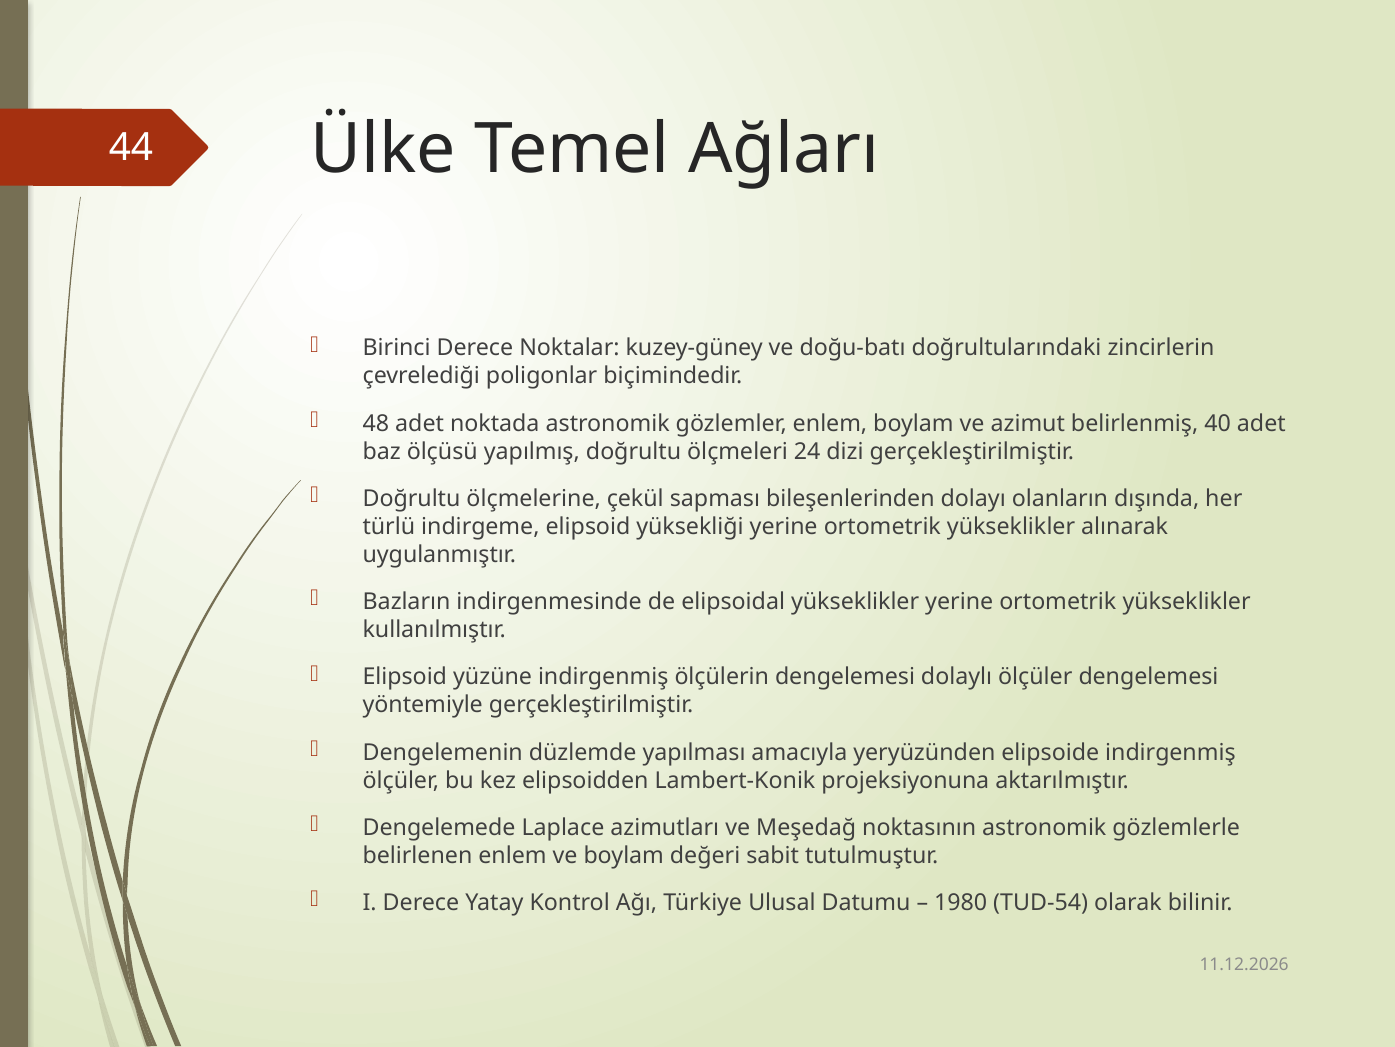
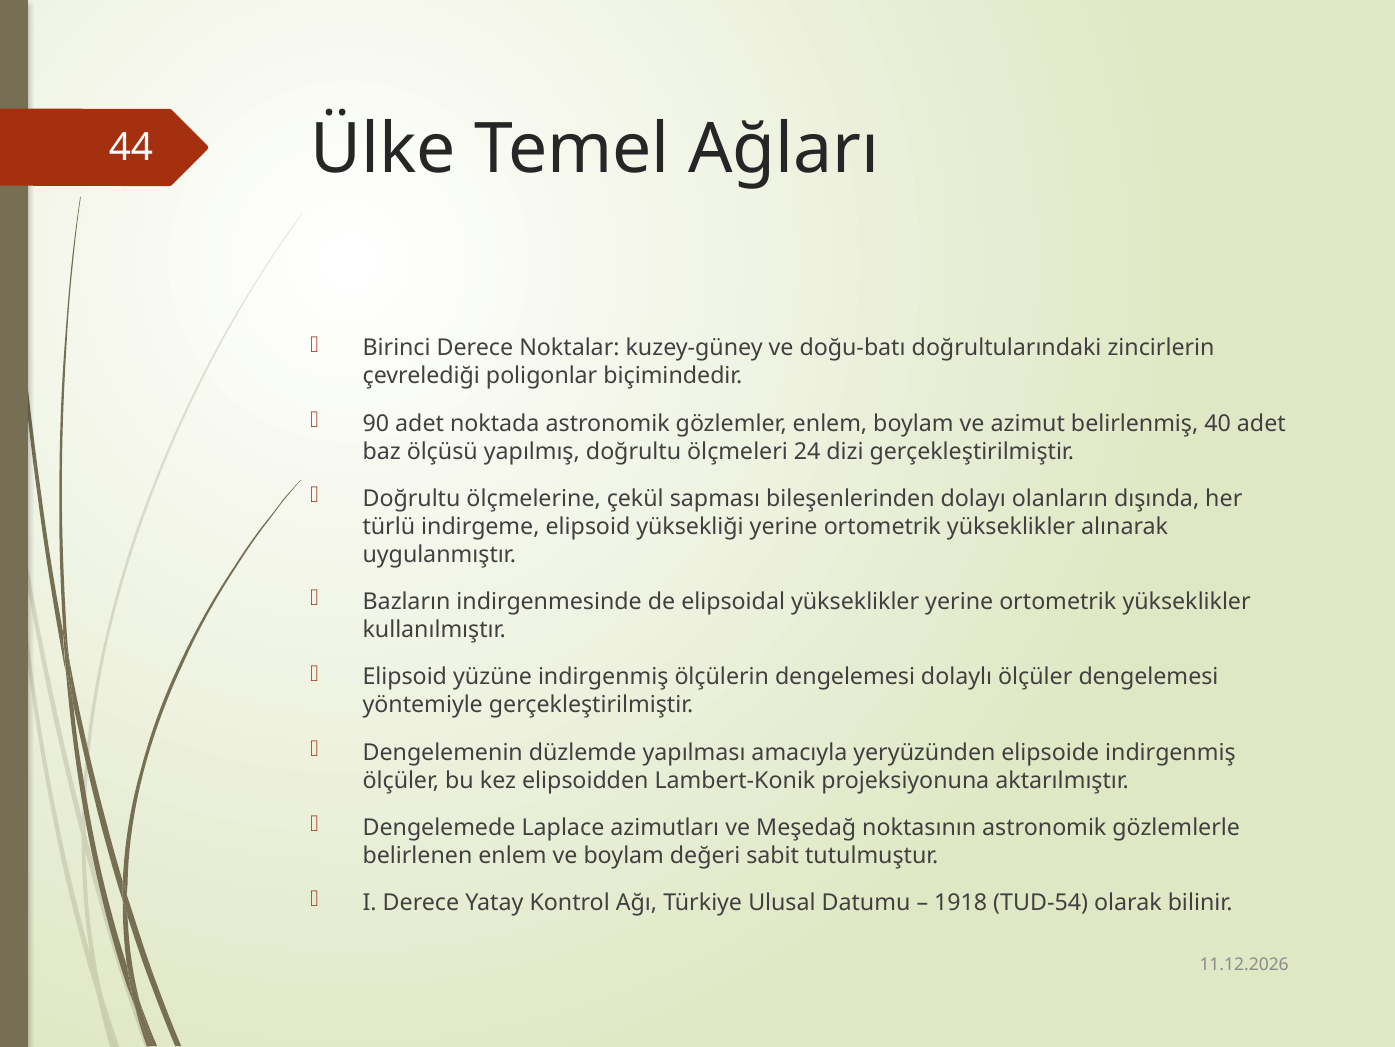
48: 48 -> 90 (376, 423)
1980: 1980 -> 1918 (961, 902)
